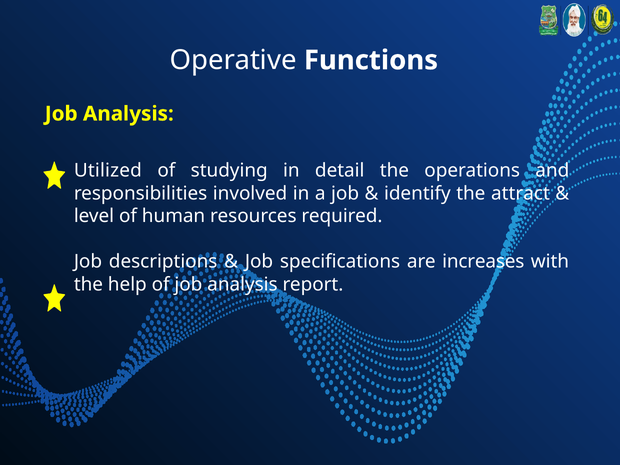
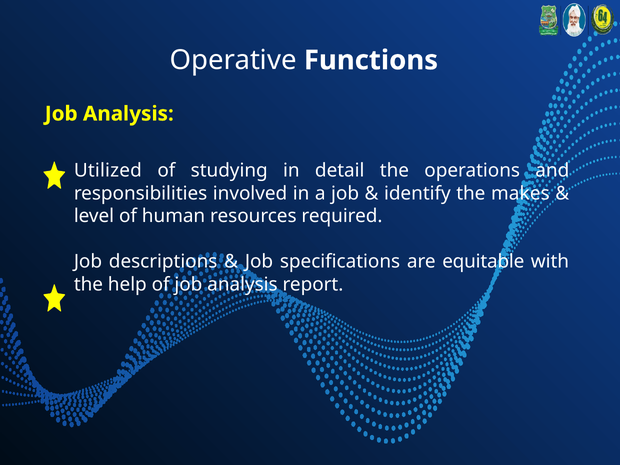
attract: attract -> makes (520, 193)
increases: increases -> equitable (483, 262)
